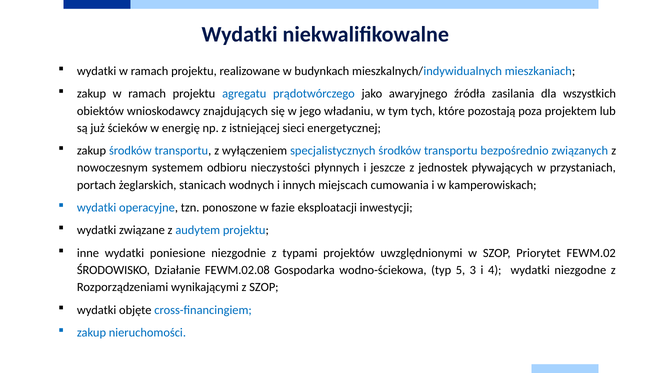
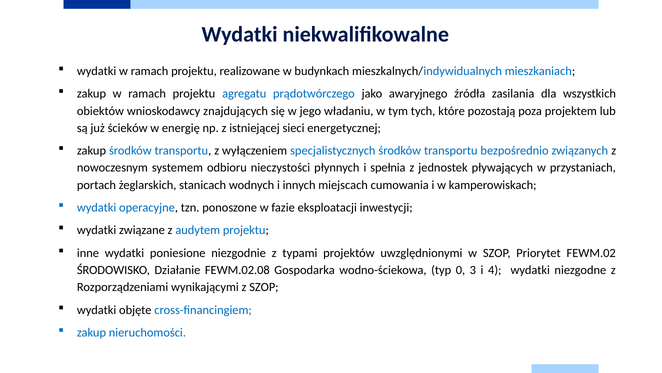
jeszcze: jeszcze -> spełnia (388, 168)
5: 5 -> 0 (461, 270)
